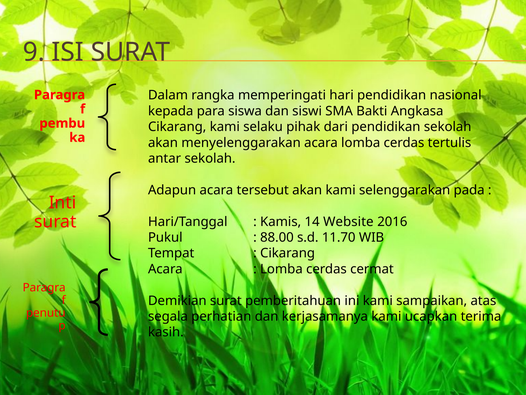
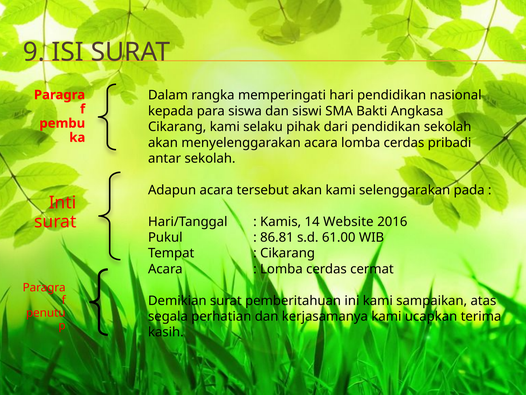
tertulis: tertulis -> pribadi (450, 143)
88.00: 88.00 -> 86.81 (277, 237)
11.70: 11.70 -> 61.00 (339, 237)
